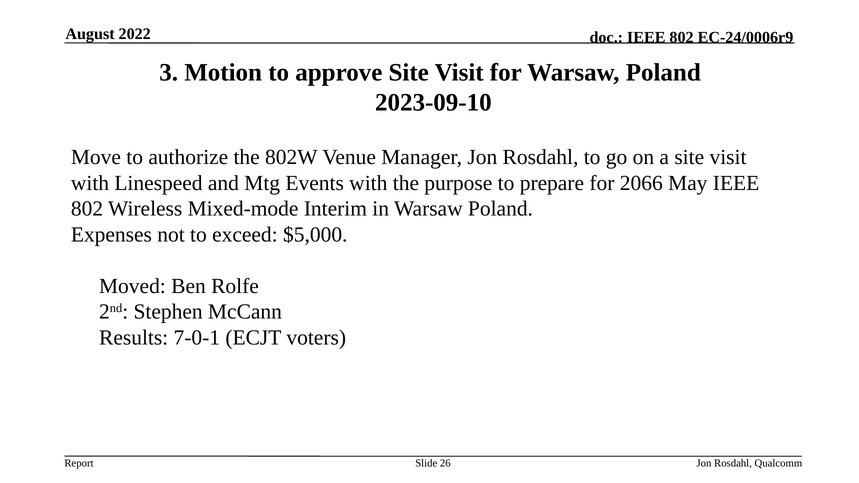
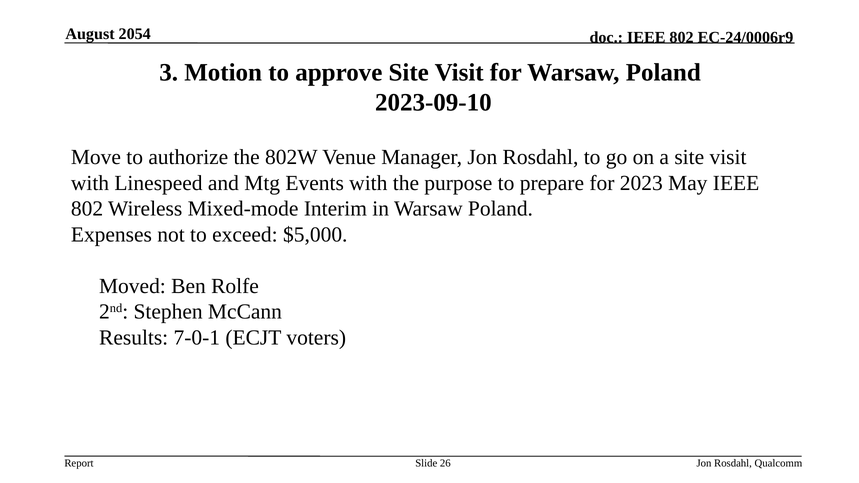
2022: 2022 -> 2054 (135, 34)
2066: 2066 -> 2023 (641, 183)
